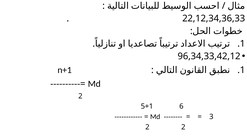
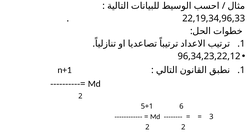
22,12,34,36,33: 22,12,34,36,33 -> 22,19,34,96,33 (214, 18)
96,34,33,42,12: 96,34,33,42,12 -> 96,34,23,22,12 (209, 56)
